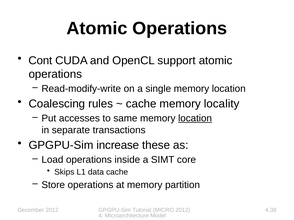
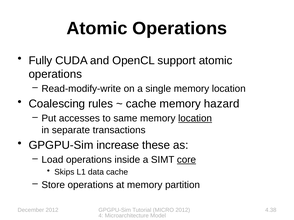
Cont: Cont -> Fully (40, 61)
locality: locality -> hazard (222, 104)
core underline: none -> present (186, 160)
